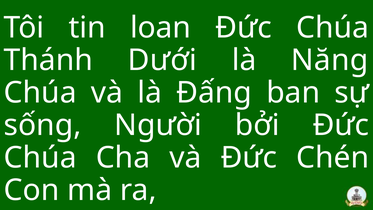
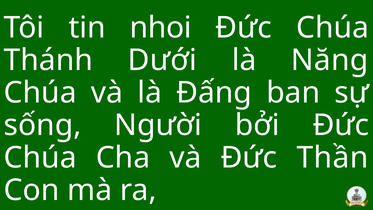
loan: loan -> nhoi (161, 28)
Chén: Chén -> Thần (333, 157)
